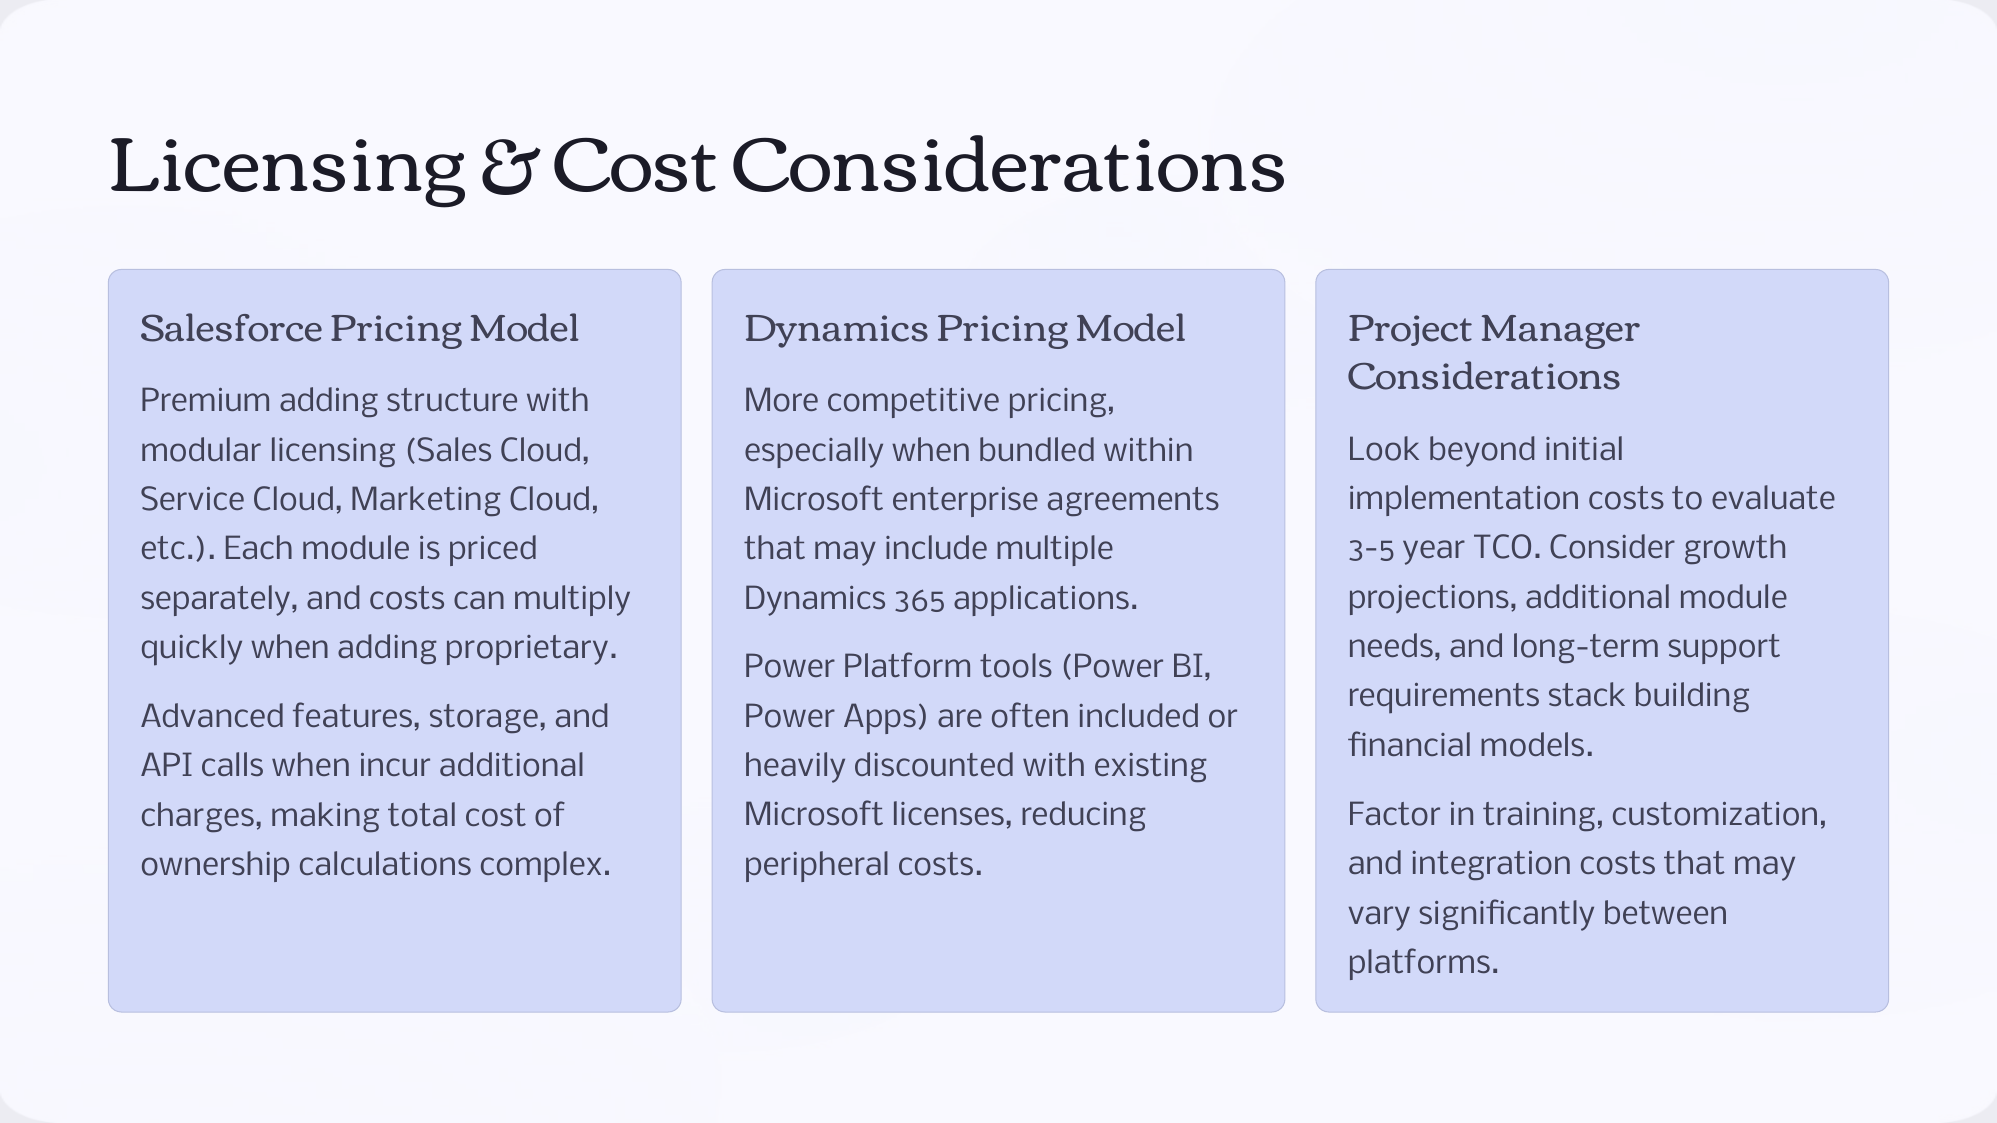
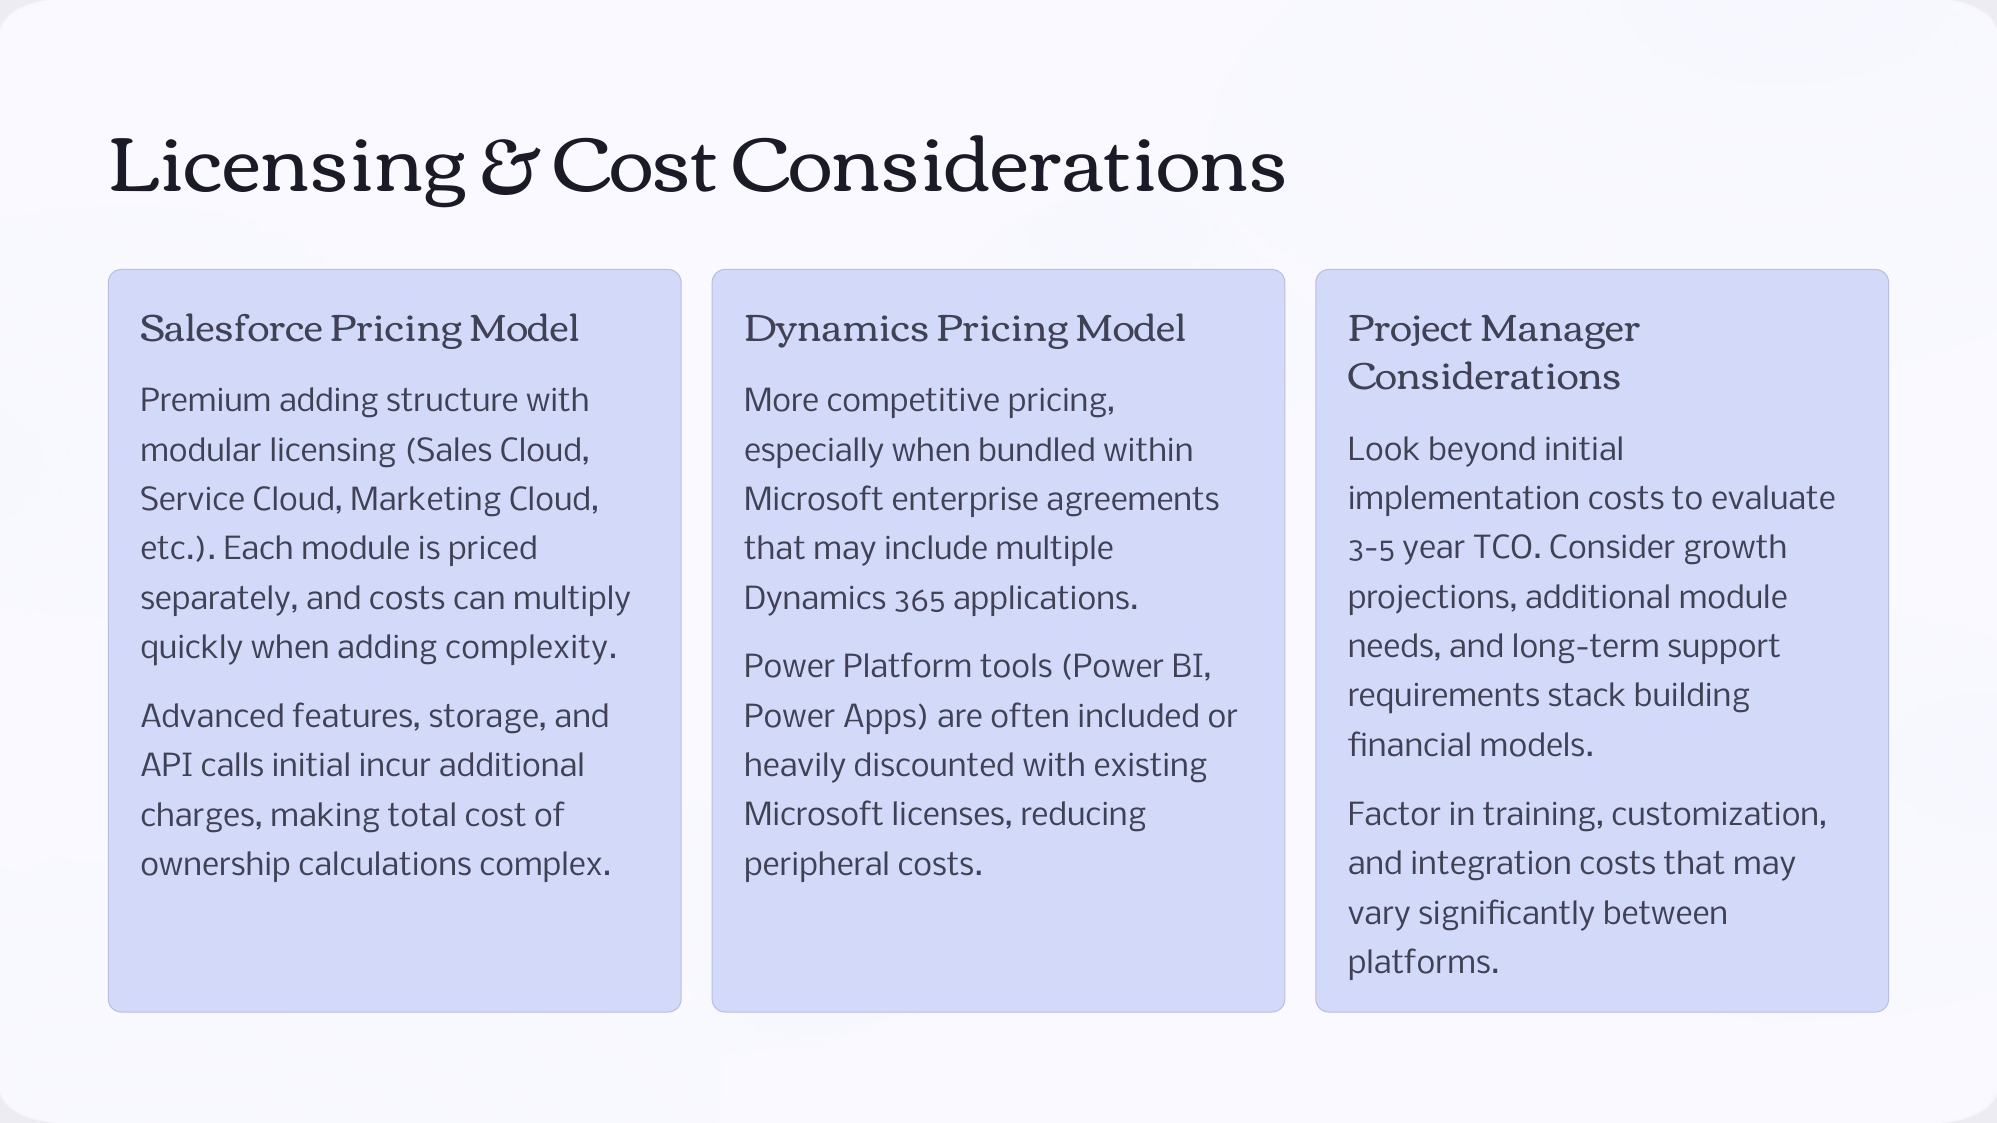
proprietary: proprietary -> complexity (531, 649)
calls when: when -> initial (311, 767)
